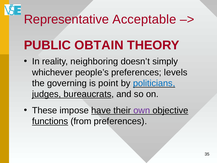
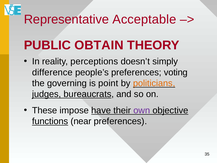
neighboring: neighboring -> perceptions (94, 61)
whichever: whichever -> difference (52, 72)
levels: levels -> voting (176, 72)
politicians colour: blue -> orange (154, 83)
from: from -> near (81, 121)
